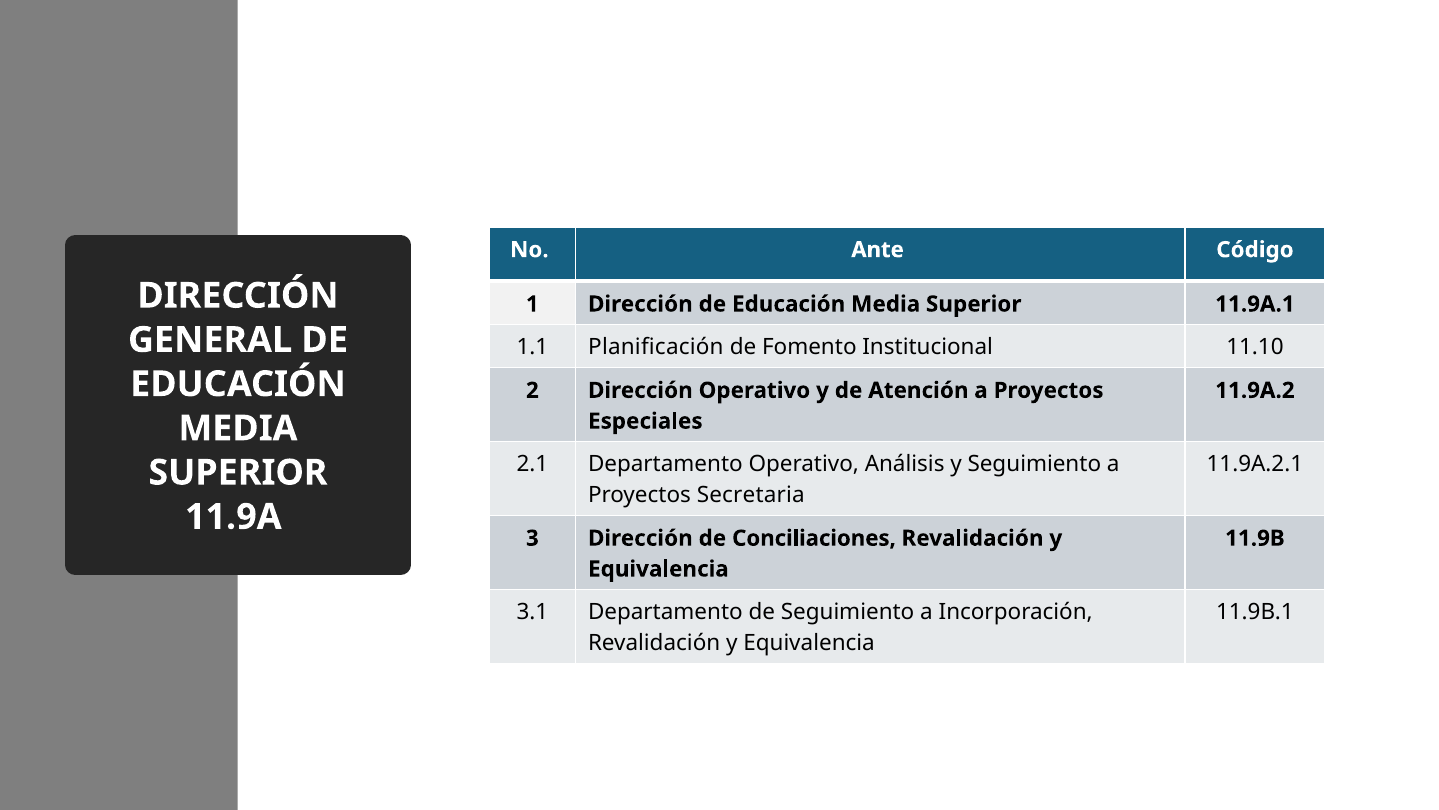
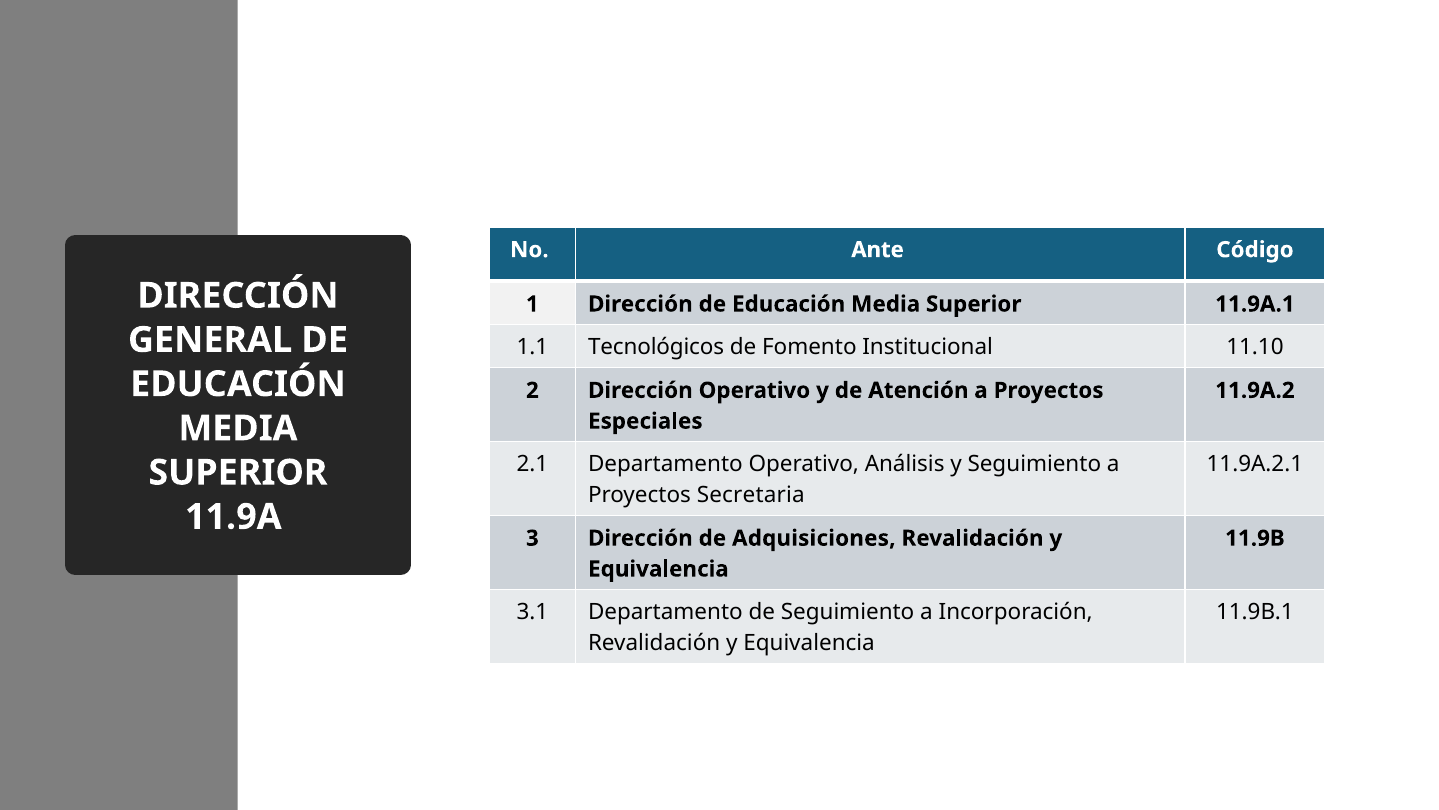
Planificación: Planificación -> Tecnológicos (656, 347)
Conciliaciones: Conciliaciones -> Adquisiciones (814, 538)
